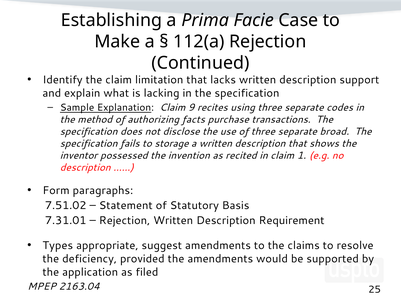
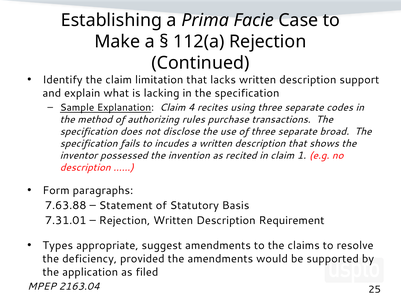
9: 9 -> 4 (191, 107)
facts: facts -> rules (193, 119)
storage: storage -> incudes (172, 143)
7.51.02: 7.51.02 -> 7.63.88 (66, 205)
